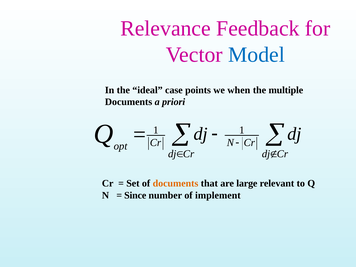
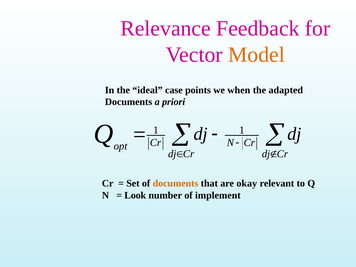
Model colour: blue -> orange (256, 55)
multiple: multiple -> adapted (286, 90)
large: large -> okay (247, 183)
Since: Since -> Look (135, 195)
